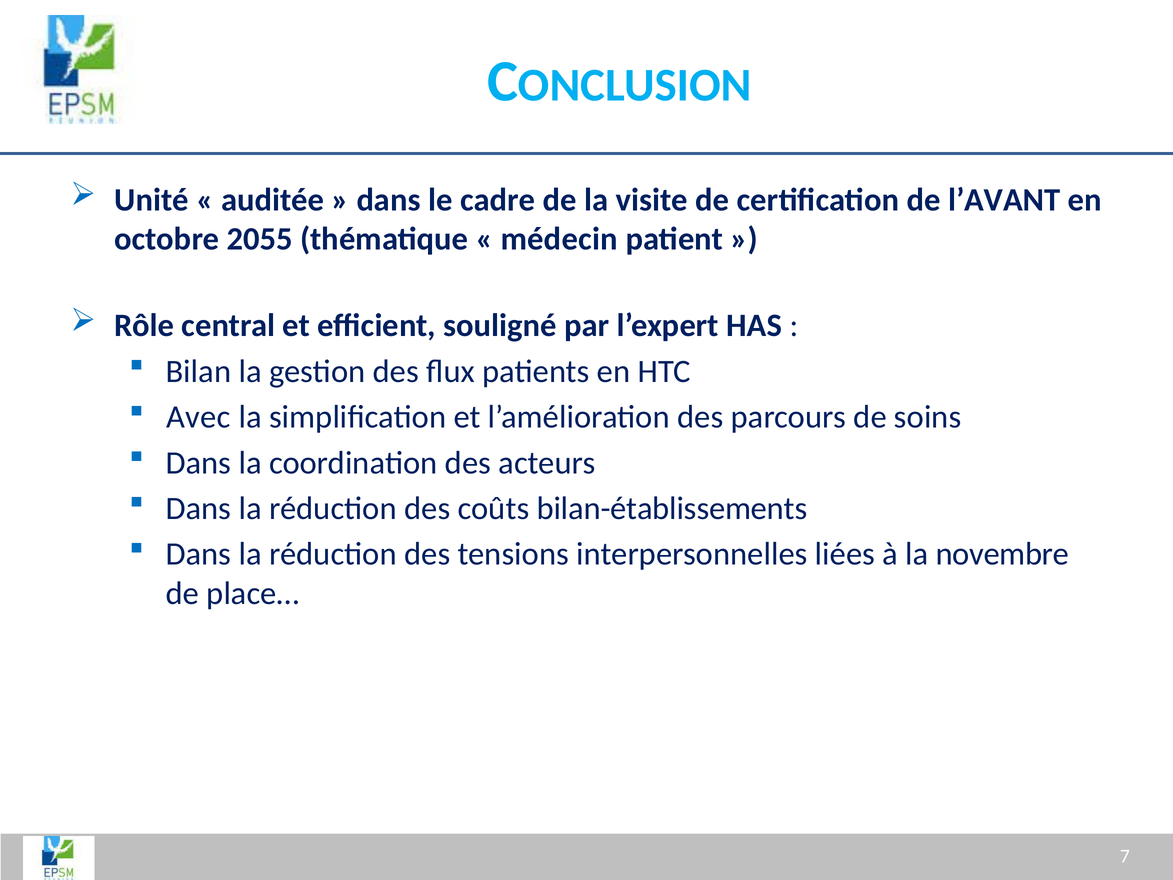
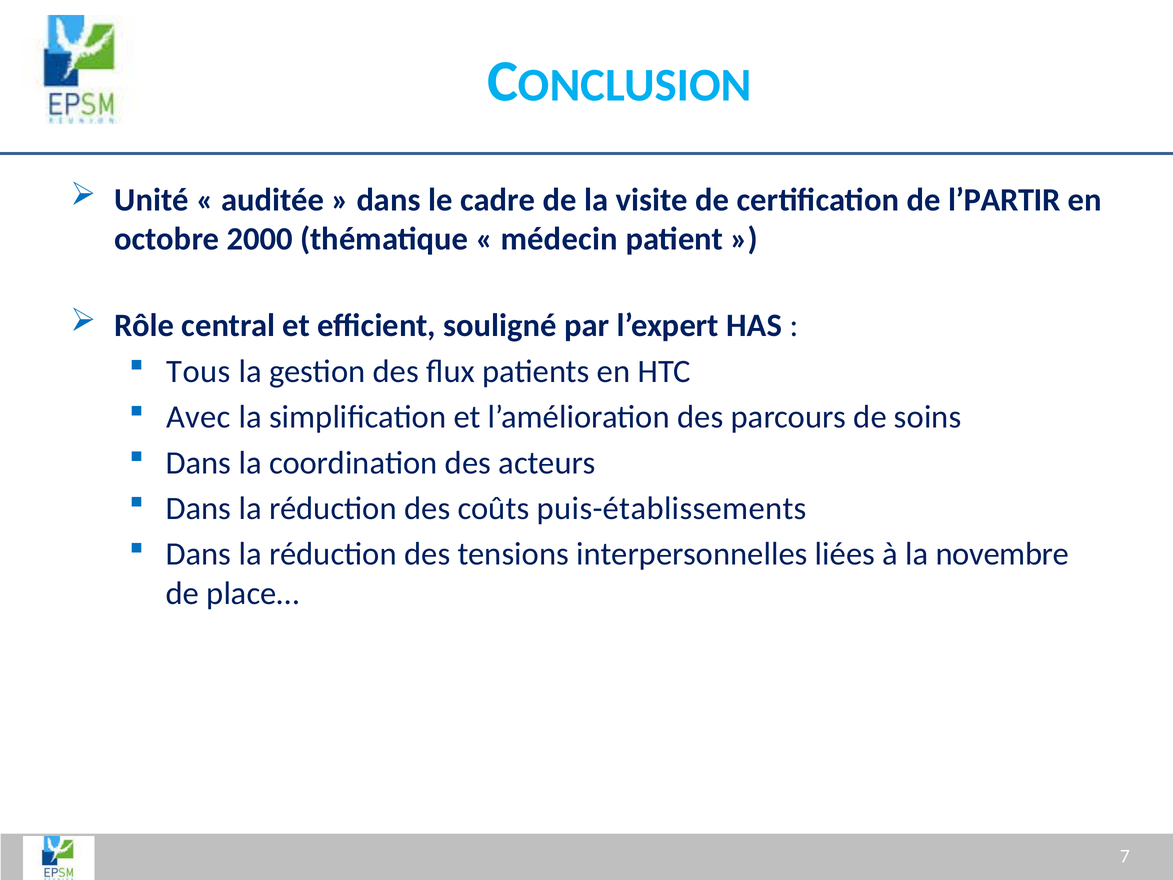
l’AVANT: l’AVANT -> l’PARTIR (1004, 200)
2055: 2055 -> 2000 (260, 239)
Bilan: Bilan -> Tous (198, 371)
bilan-établissements: bilan-établissements -> puis-établissements (672, 508)
